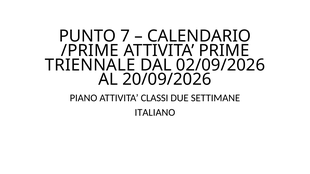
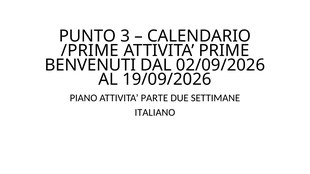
7: 7 -> 3 (125, 36)
TRIENNALE: TRIENNALE -> BENVENUTI (90, 65)
20/09/2026: 20/09/2026 -> 19/09/2026 (167, 80)
CLASSI: CLASSI -> PARTE (154, 98)
